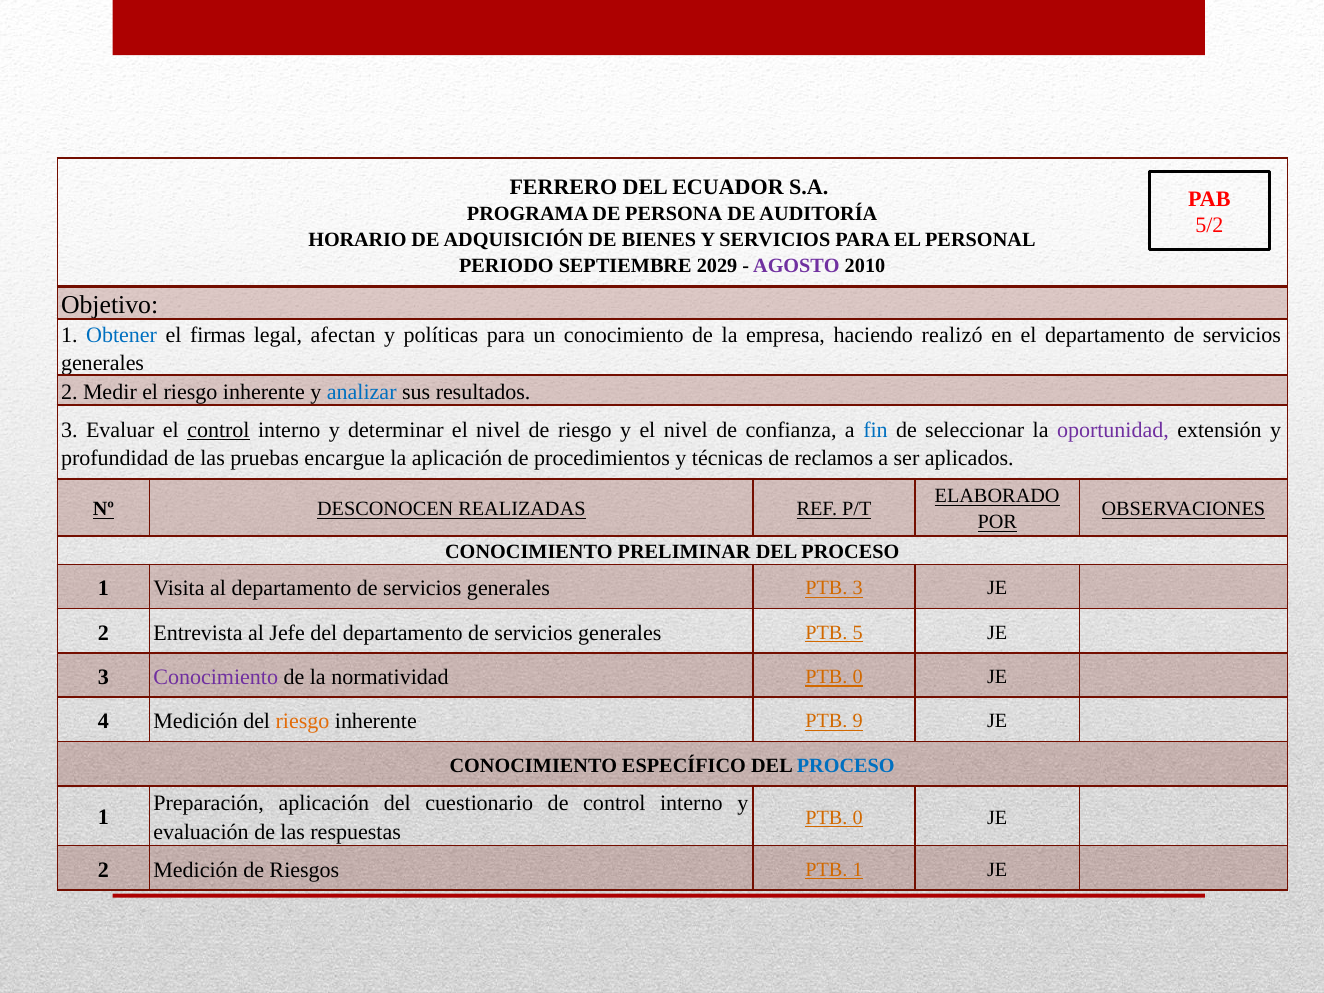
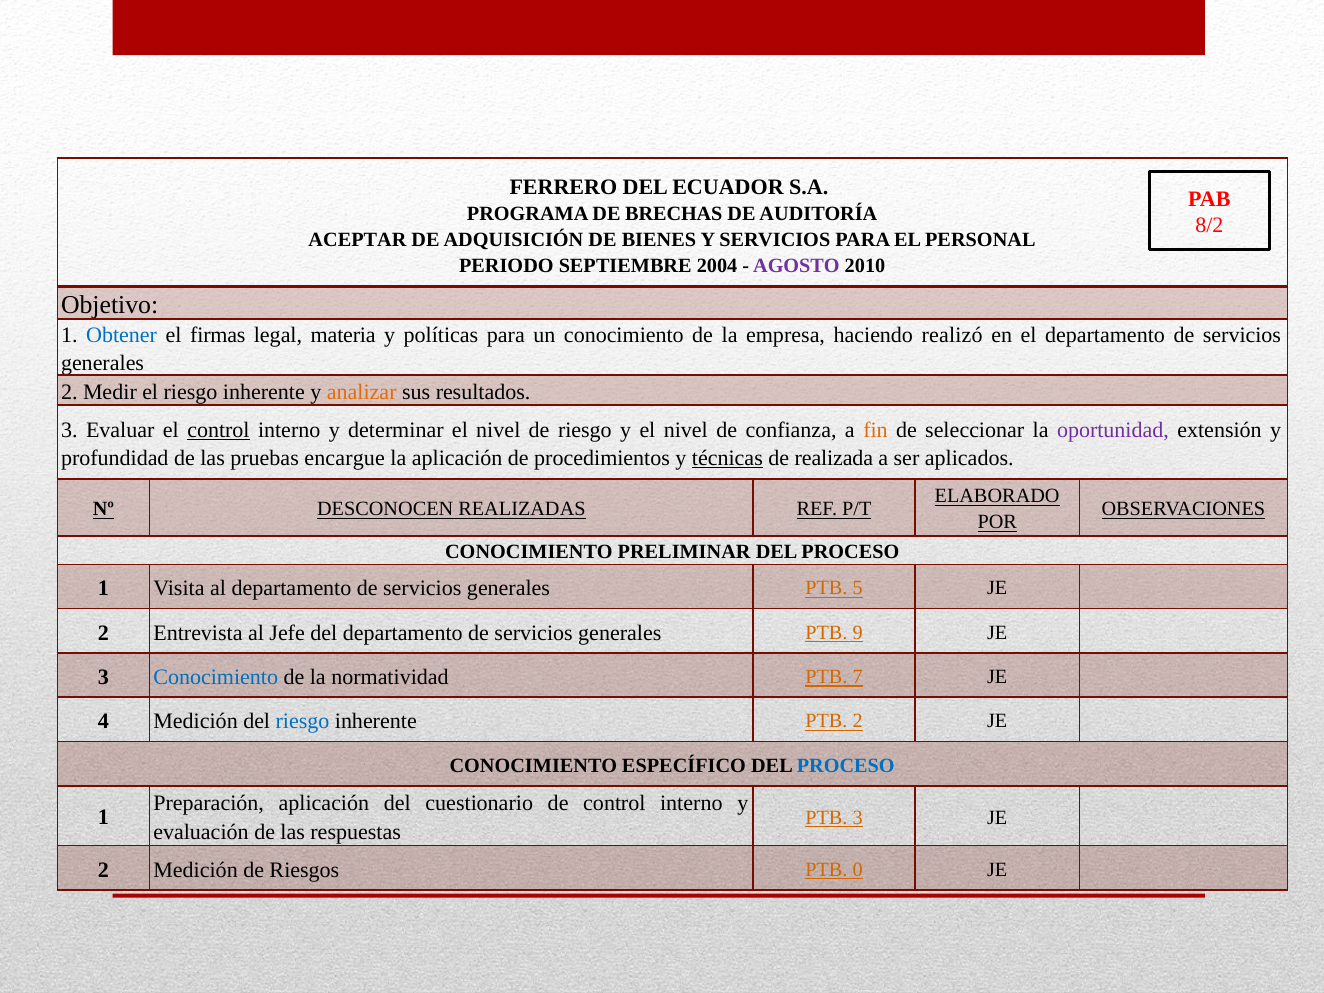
PERSONA: PERSONA -> BRECHAS (674, 214)
5/2: 5/2 -> 8/2 (1209, 225)
HORARIO: HORARIO -> ACEPTAR (357, 240)
2029: 2029 -> 2004 (717, 266)
afectan: afectan -> materia (343, 335)
analizar colour: blue -> orange (362, 392)
fin colour: blue -> orange (876, 430)
técnicas underline: none -> present (727, 458)
reclamos: reclamos -> realizada (834, 458)
PTB 3: 3 -> 5 (858, 588)
5: 5 -> 9 (858, 633)
Conocimiento colour: purple -> blue (216, 677)
normatividad PTB 0: 0 -> 7 (858, 677)
riesgo colour: orange -> blue (303, 721)
PTB 9: 9 -> 2 (858, 721)
0: 0 -> 3 (858, 818)
PTB 1: 1 -> 0 (858, 870)
